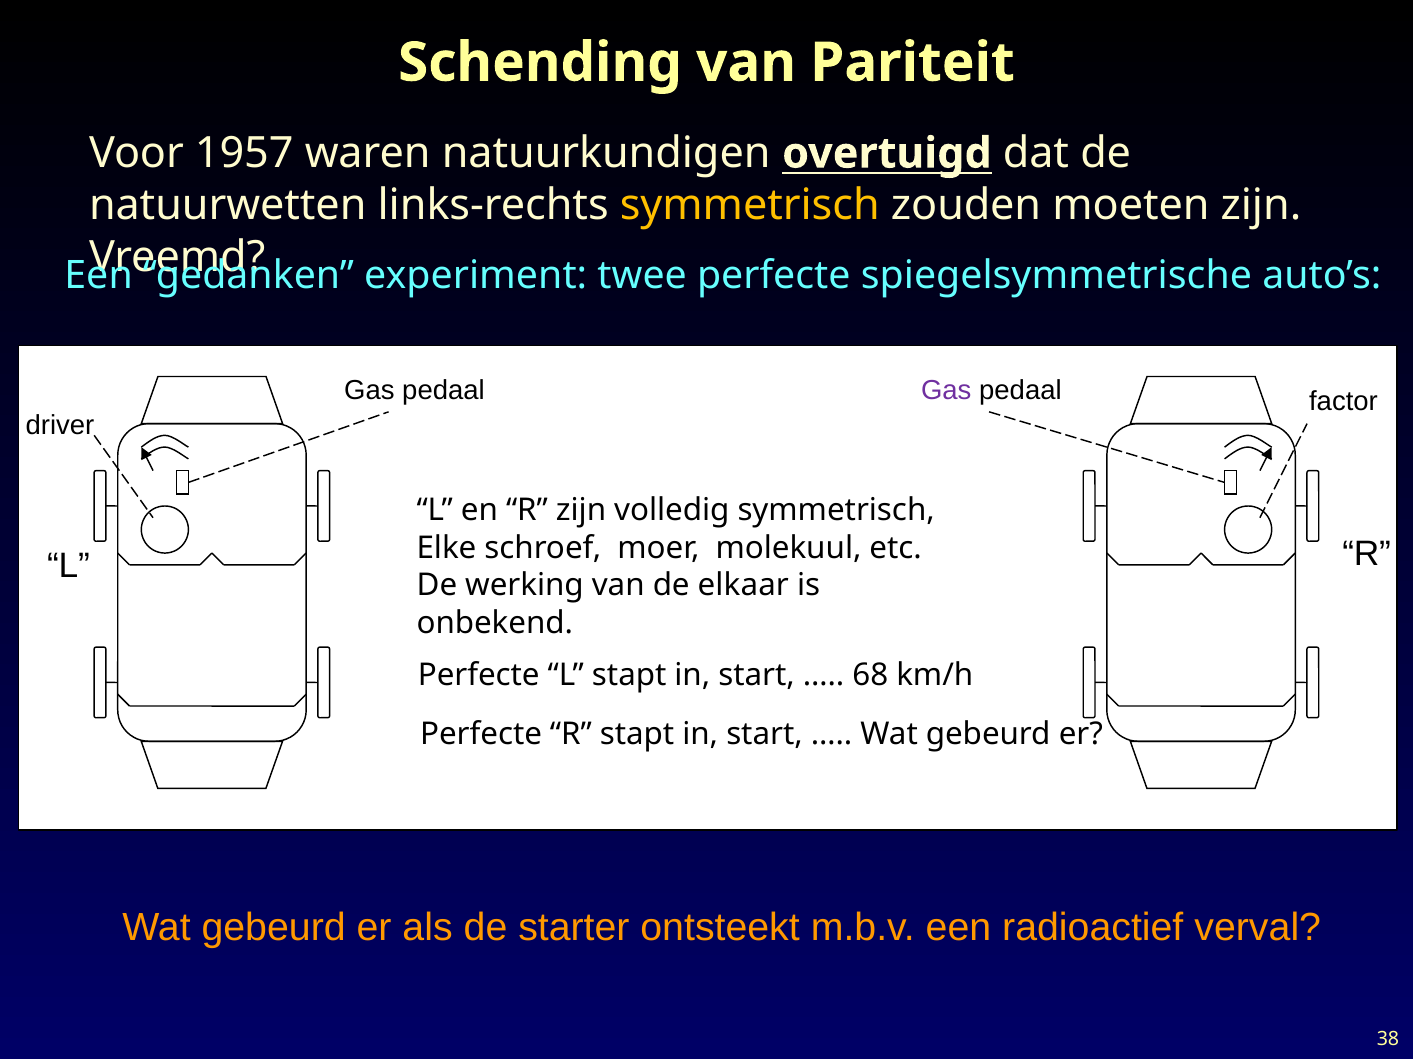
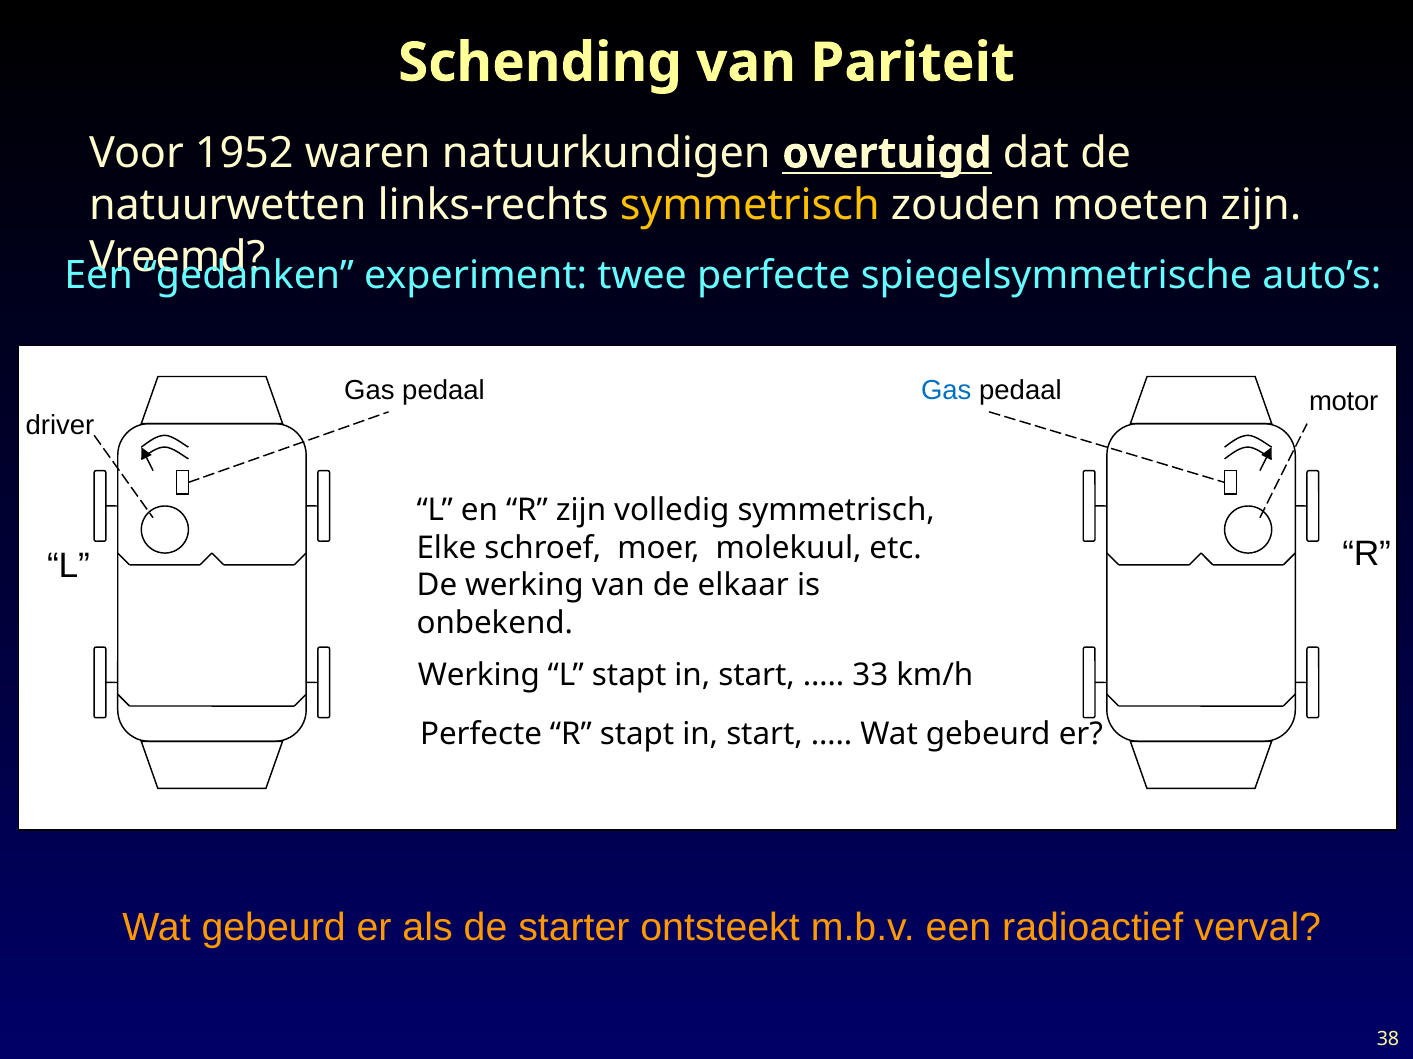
1957: 1957 -> 1952 (244, 154)
Gas colour: purple -> blue (946, 390)
factor: factor -> motor (1344, 402)
Perfecte: Perfecte -> Werking (479, 676)
68: 68 -> 33 (870, 676)
